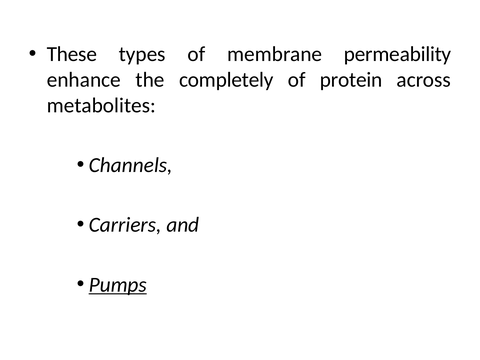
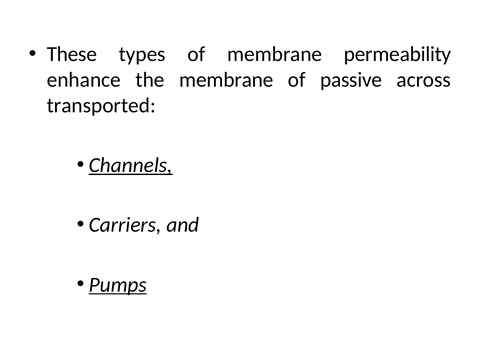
the completely: completely -> membrane (226, 80)
protein: protein -> passive (351, 80)
metabolites: metabolites -> transported (101, 105)
Channels underline: none -> present (131, 165)
